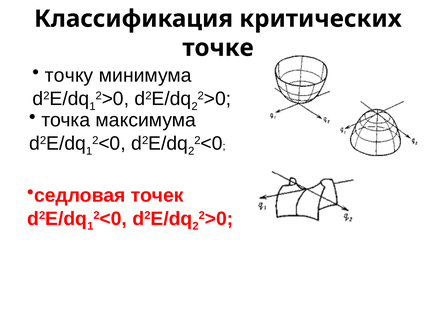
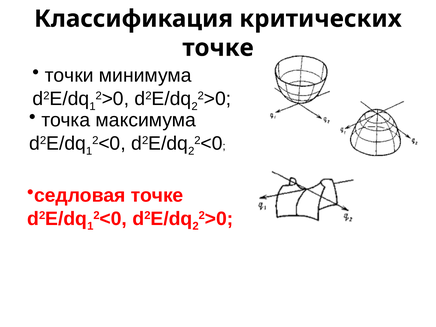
точку: точку -> точки (69, 76)
седловая точек: точек -> точке (157, 195)
